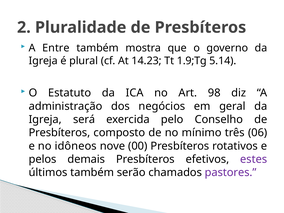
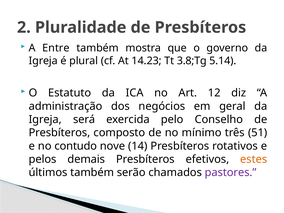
1.9;Tg: 1.9;Tg -> 3.8;Tg (192, 61)
98: 98 -> 12 (214, 93)
06: 06 -> 51 (258, 133)
idôneos: idôneos -> contudo (76, 146)
00: 00 -> 14 (138, 146)
estes colour: purple -> orange (254, 159)
